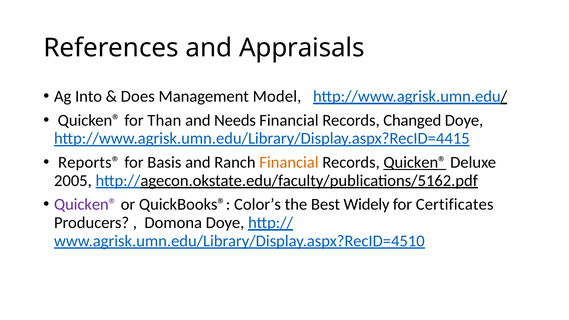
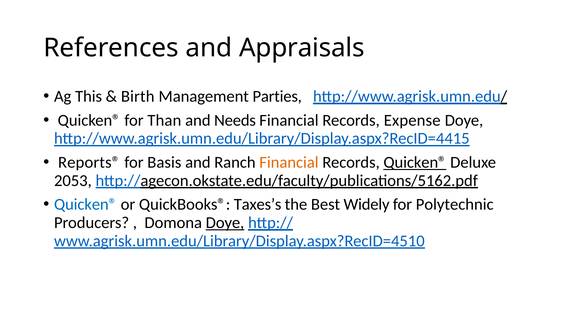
Into: Into -> This (89, 96)
Does: Does -> Birth (138, 96)
Model: Model -> Parties (277, 96)
Changed: Changed -> Expense (412, 120)
2005: 2005 -> 2053 (73, 181)
Quicken® colour: purple -> blue (86, 204)
Color’s: Color’s -> Taxes’s (258, 204)
Certificates: Certificates -> Polytechnic (455, 204)
Doye underline: none -> present (225, 223)
